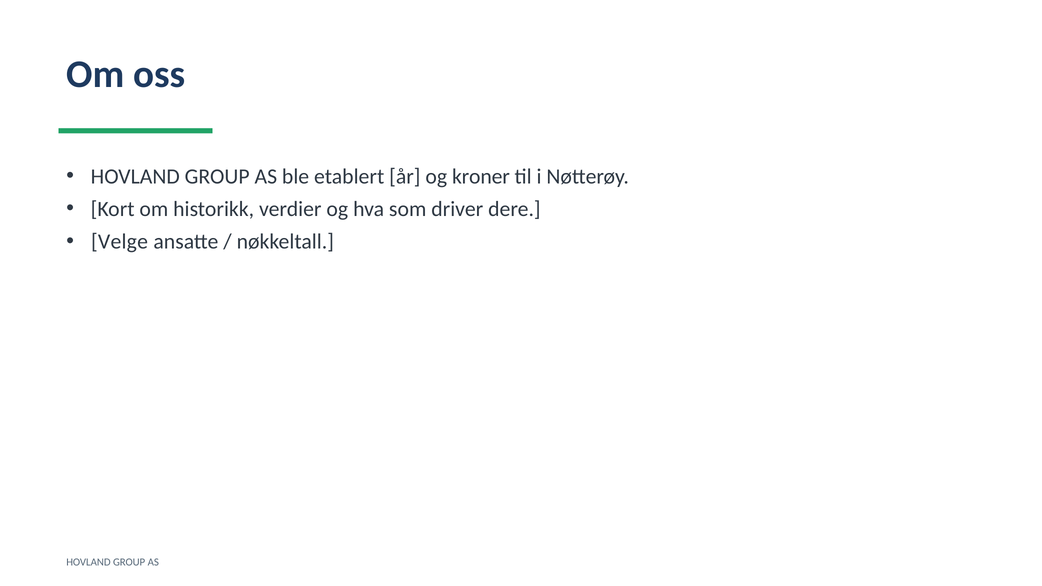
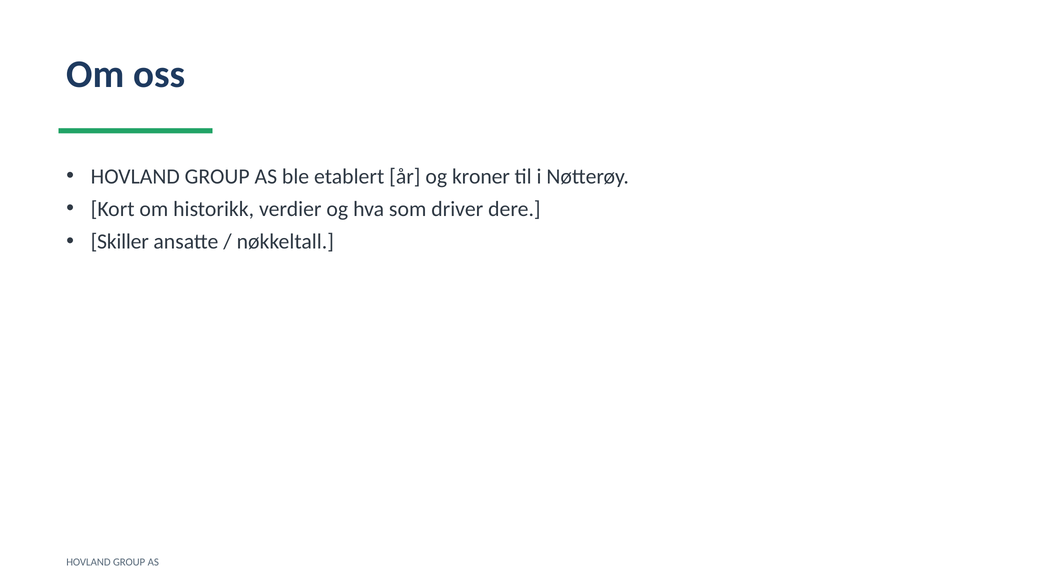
Velge: Velge -> Skiller (120, 242)
